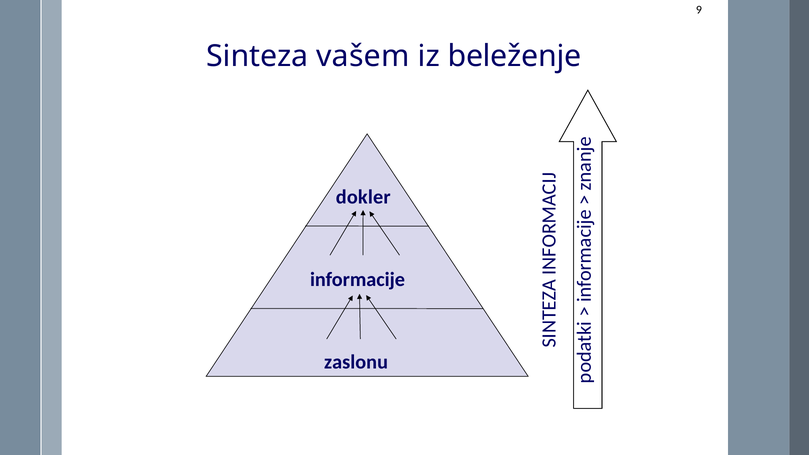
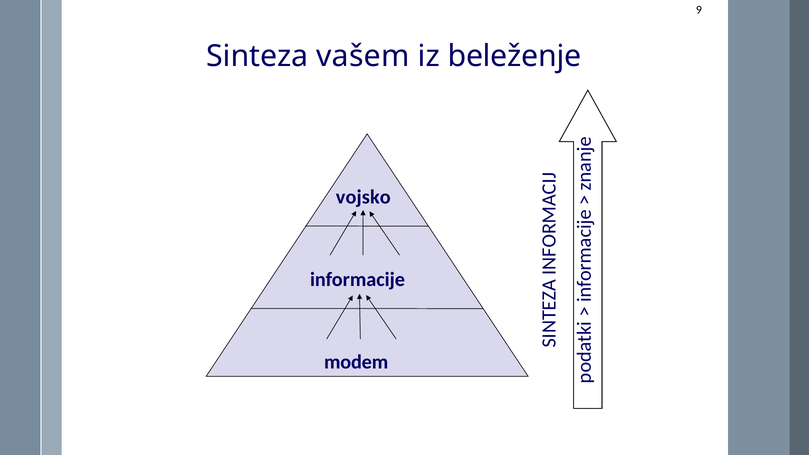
dokler: dokler -> vojsko (363, 197)
zaslonu: zaslonu -> modem (356, 362)
